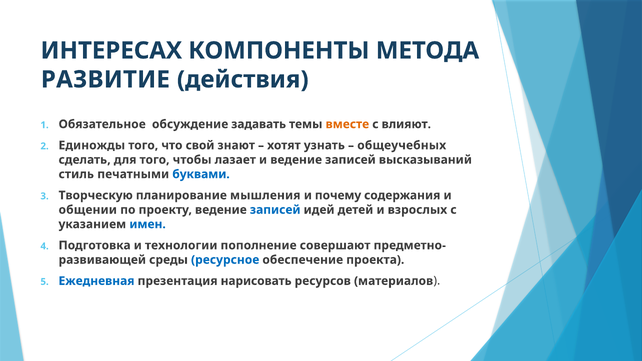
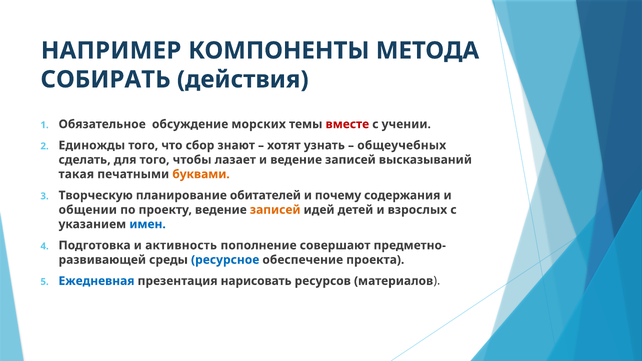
ИНТЕРЕСАХ: ИНТЕРЕСАХ -> НАПРИМЕР (111, 51)
РАЗВИТИЕ: РАЗВИТИЕ -> СОБИРАТЬ (106, 80)
задавать: задавать -> морских (259, 124)
вместе colour: orange -> red (347, 124)
влияют: влияют -> учении (406, 124)
свой: свой -> сбор (200, 145)
стиль: стиль -> такая (76, 174)
буквами colour: blue -> orange (201, 174)
мышления: мышления -> обитателей (265, 195)
записей colour: blue -> orange (275, 210)
технологии: технологии -> активность (181, 245)
